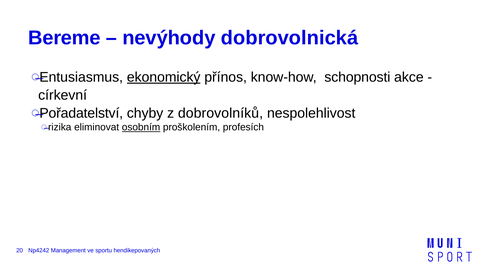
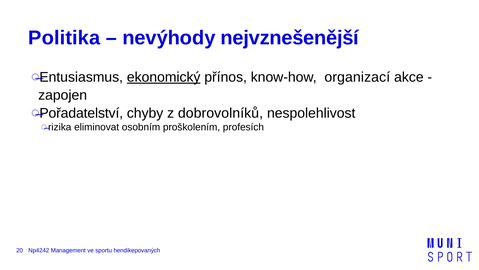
Bereme: Bereme -> Politika (64, 38)
dobrovolnická: dobrovolnická -> nejvznešenější (290, 38)
schopnosti: schopnosti -> organizací (357, 77)
církevní: církevní -> zapojen (63, 95)
osobním underline: present -> none (141, 127)
